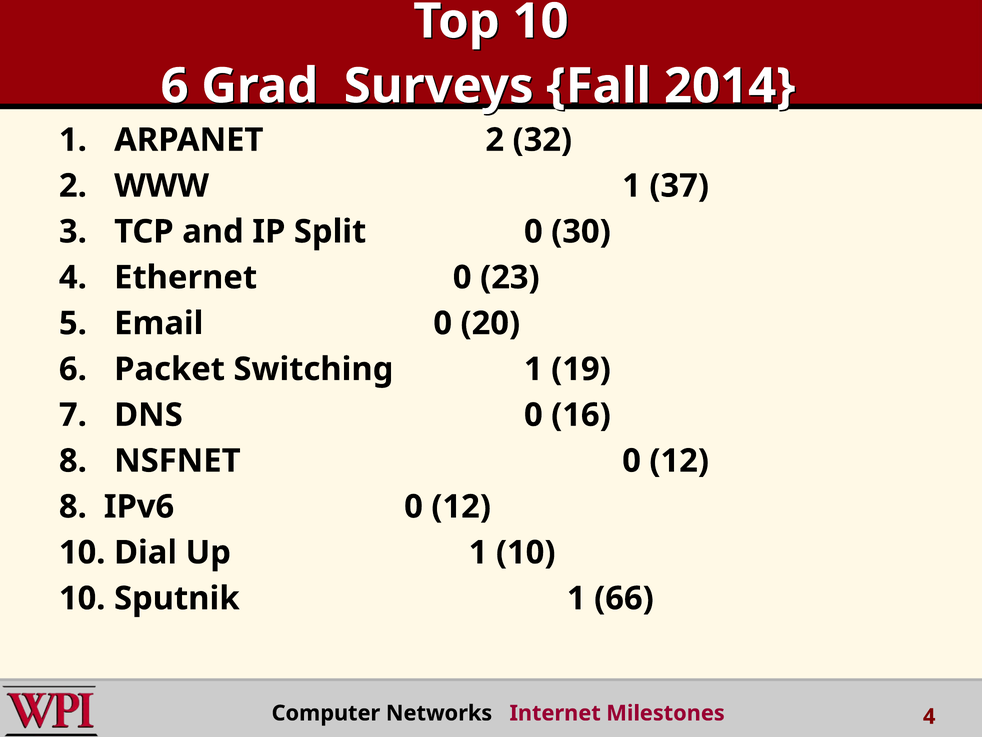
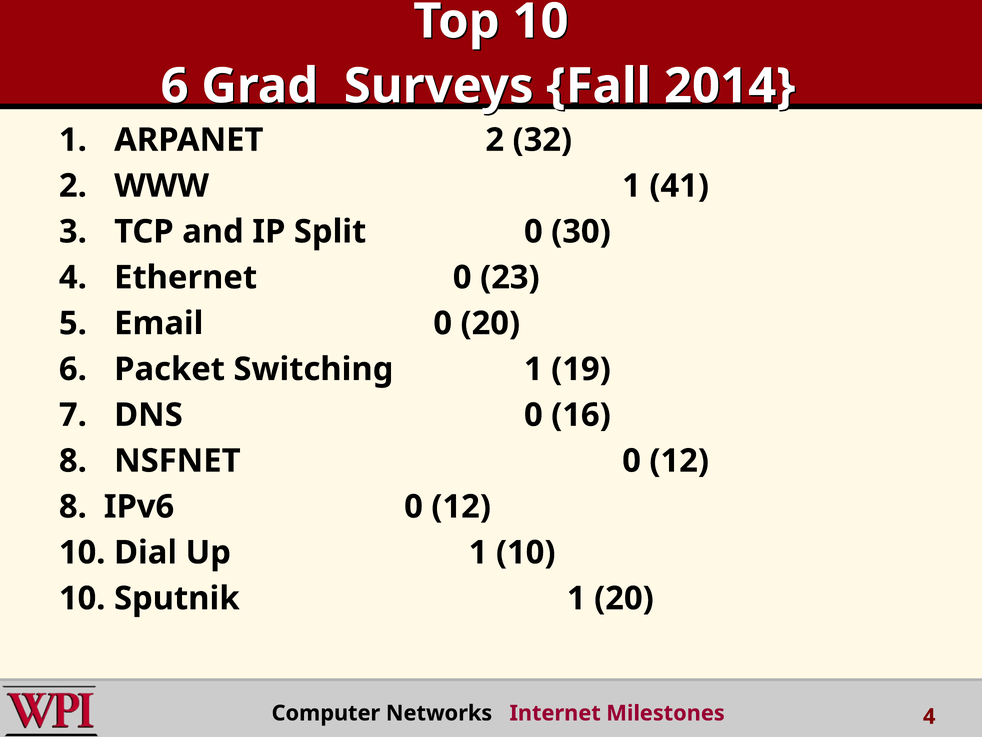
37: 37 -> 41 (679, 186)
1 66: 66 -> 20 (624, 598)
